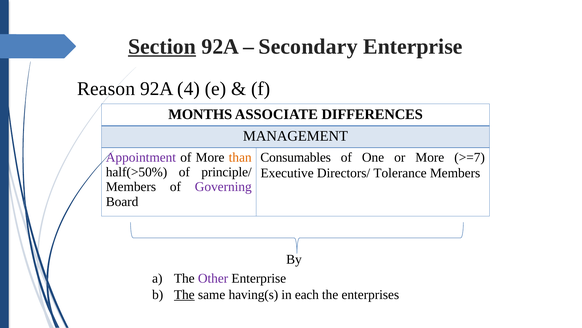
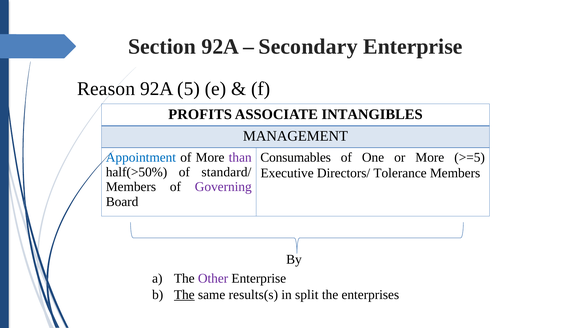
Section underline: present -> none (162, 47)
4: 4 -> 5 (189, 88)
MONTHS: MONTHS -> PROFITS (200, 114)
DIFFERENCES: DIFFERENCES -> INTANGIBLES (372, 114)
Appointment colour: purple -> blue (141, 157)
than colour: orange -> purple (240, 157)
>=7: >=7 -> >=5 (470, 157)
principle/: principle/ -> standard/ (226, 172)
having(s: having(s -> results(s (253, 294)
each: each -> split (307, 294)
